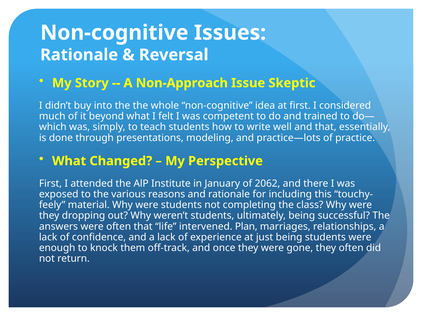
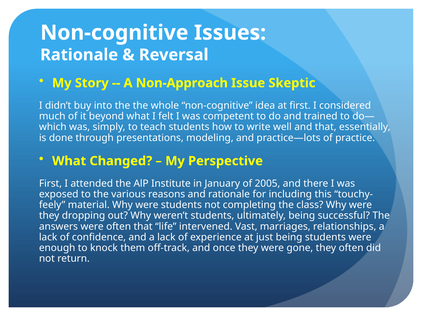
2062: 2062 -> 2005 (267, 184)
Plan: Plan -> Vast (246, 227)
